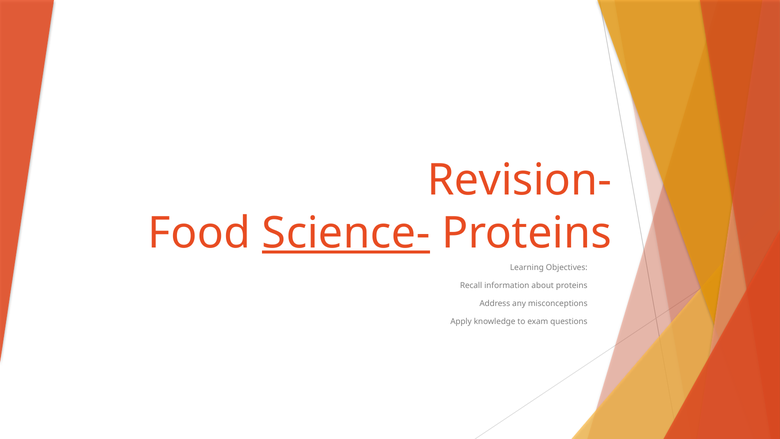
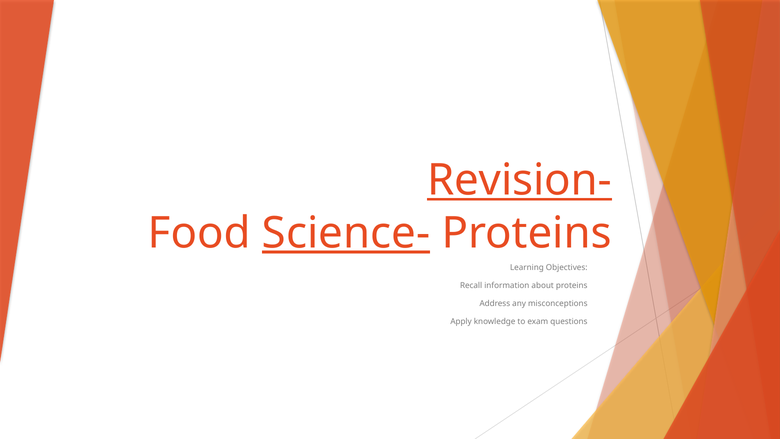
Revision- underline: none -> present (520, 180)
